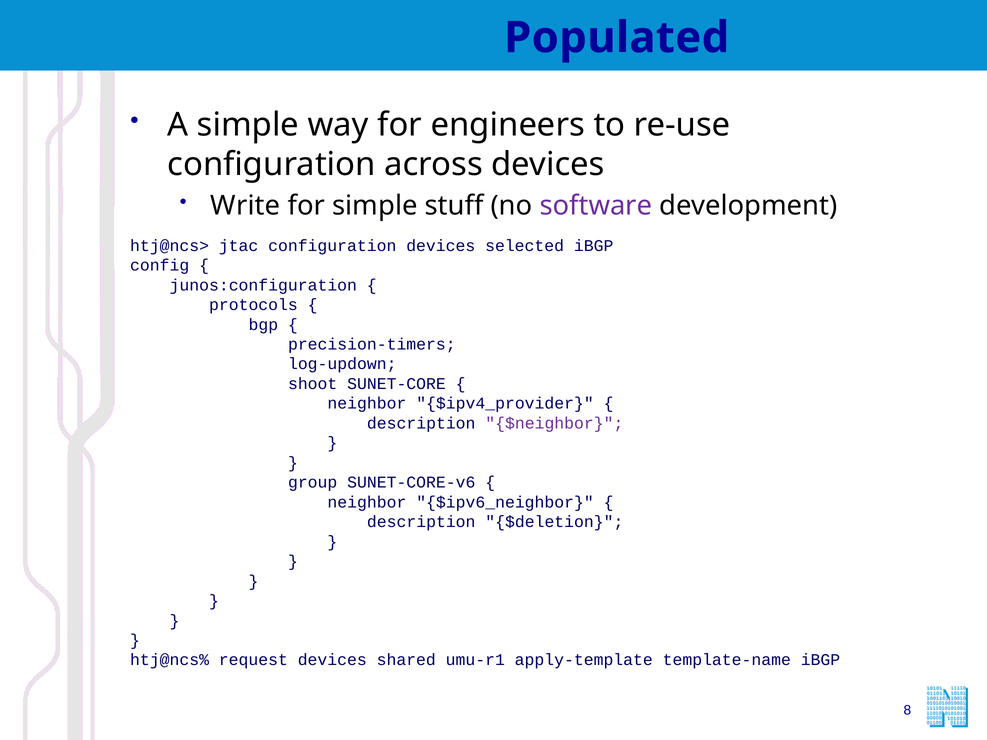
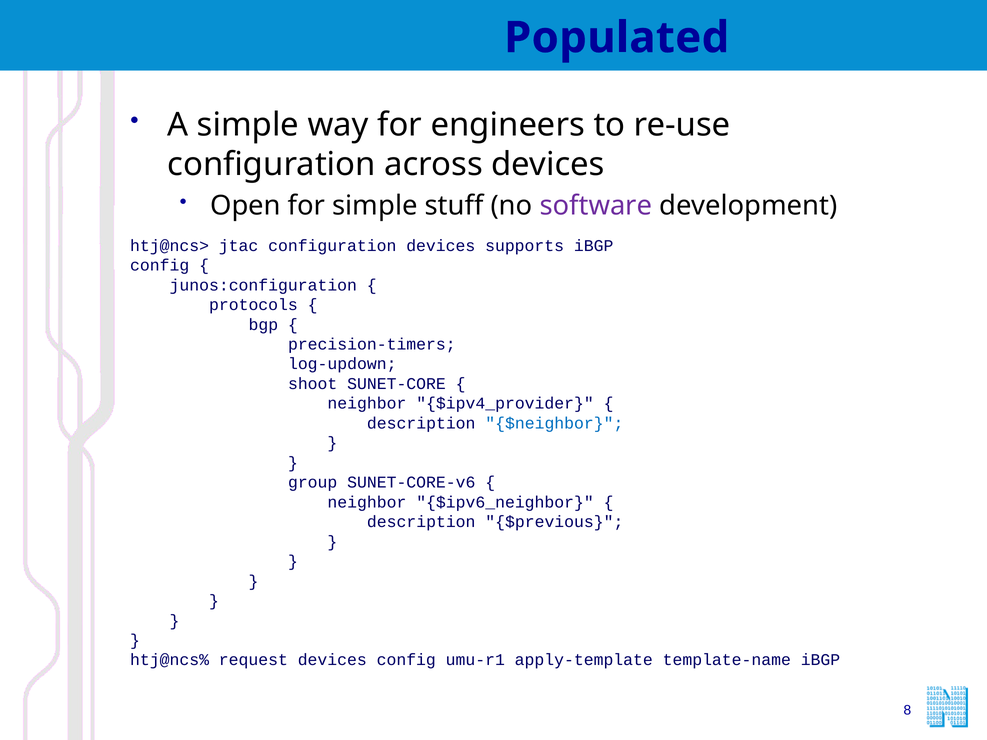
Write: Write -> Open (246, 206)
selected: selected -> supports (525, 246)
$neighbor colour: purple -> blue (554, 423)
$deletion: $deletion -> $previous (554, 522)
devices shared: shared -> config (406, 660)
